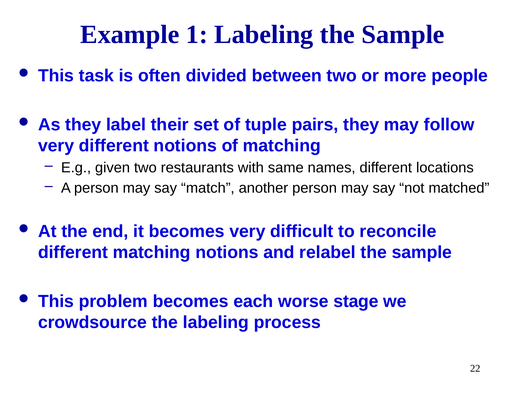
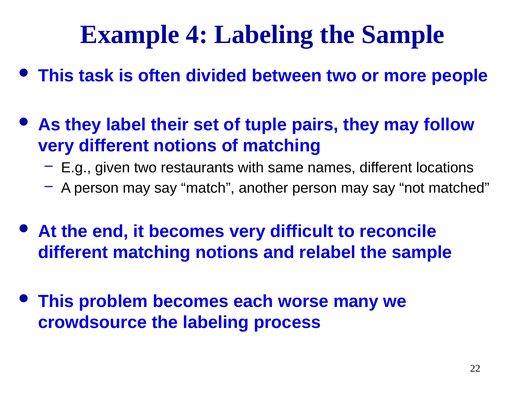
1: 1 -> 4 (197, 35)
stage: stage -> many (356, 301)
